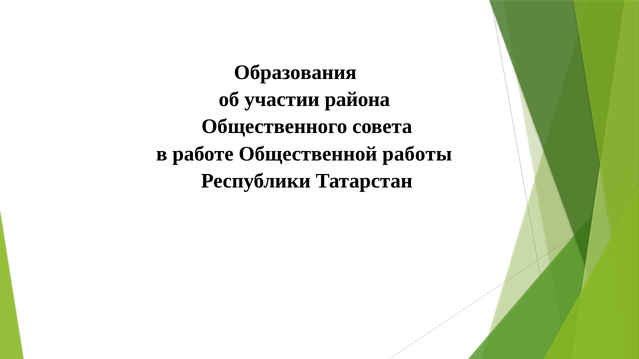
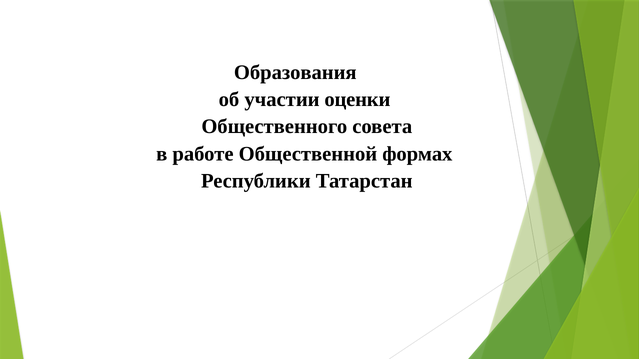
района: района -> оценки (357, 100)
работы: работы -> формах (417, 154)
